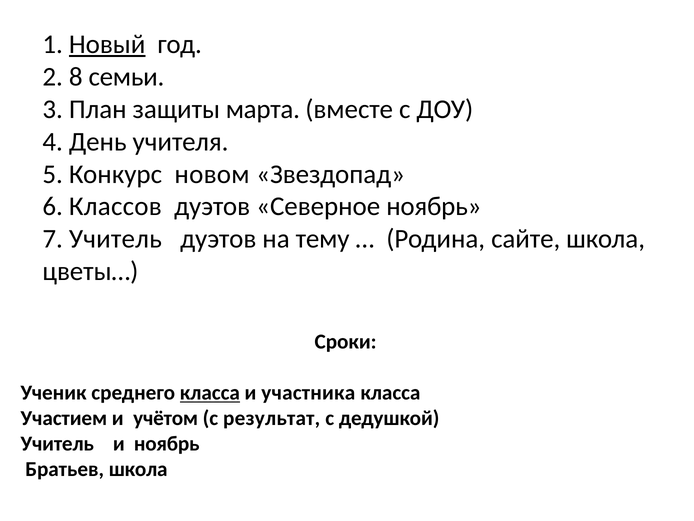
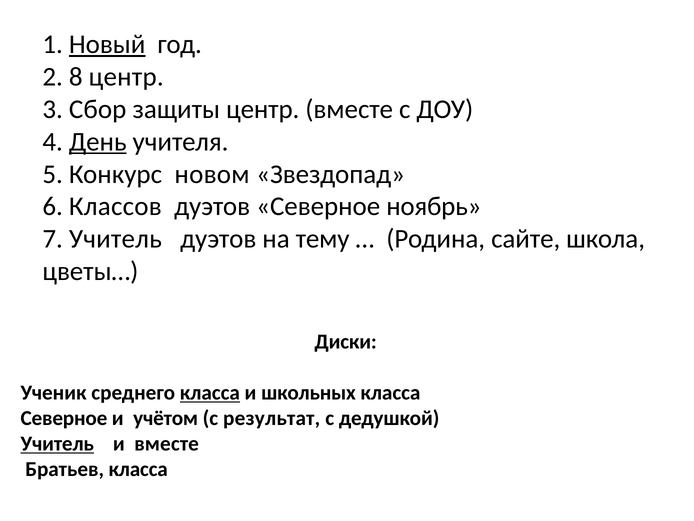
8 семьи: семьи -> центр (126, 77)
План: План -> Сбор (98, 109)
защиты марта: марта -> центр (263, 109)
День underline: none -> present (98, 142)
Сроки: Сроки -> Диски (346, 342)
участника: участника -> школьных (308, 392)
Участием: Участием -> Северное (64, 418)
Учитель underline: none -> present (57, 443)
и ноябрь: ноябрь -> вместе (167, 443)
Братьев школа: школа -> класса (138, 469)
